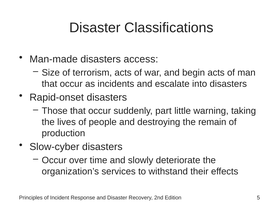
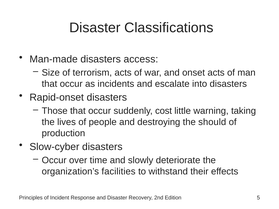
begin: begin -> onset (194, 73)
part: part -> cost (164, 111)
remain: remain -> should (212, 122)
services: services -> facilities (119, 172)
